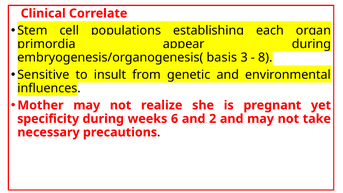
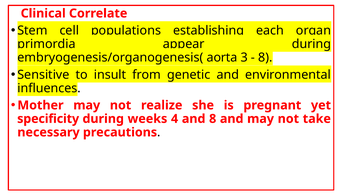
basis: basis -> aorta (222, 58)
6: 6 -> 4 (175, 119)
and 2: 2 -> 8 (213, 119)
